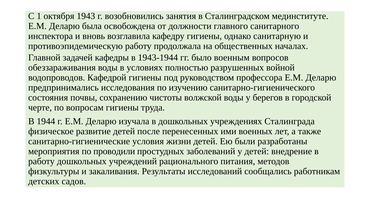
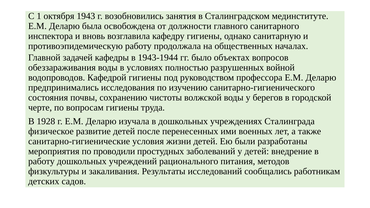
военным: военным -> объектах (232, 58)
1944: 1944 -> 1928 (46, 121)
